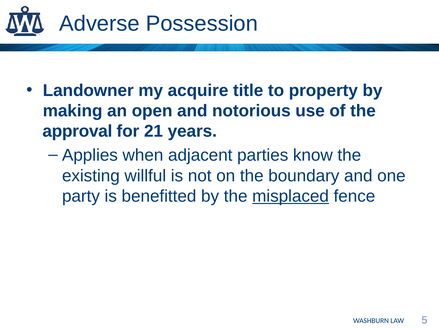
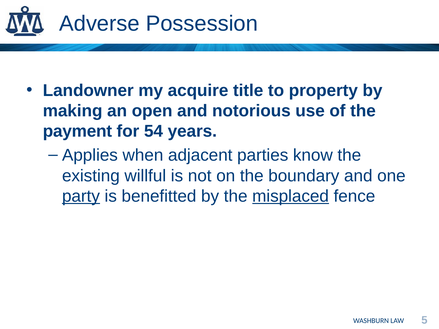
approval: approval -> payment (77, 131)
21: 21 -> 54 (154, 131)
party underline: none -> present (81, 196)
